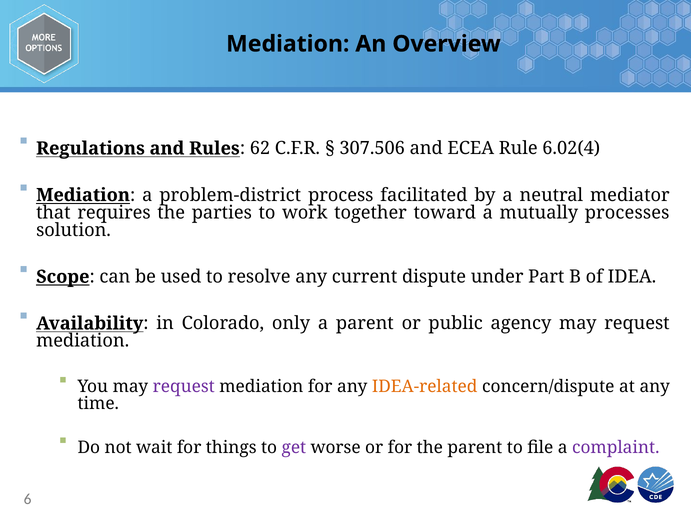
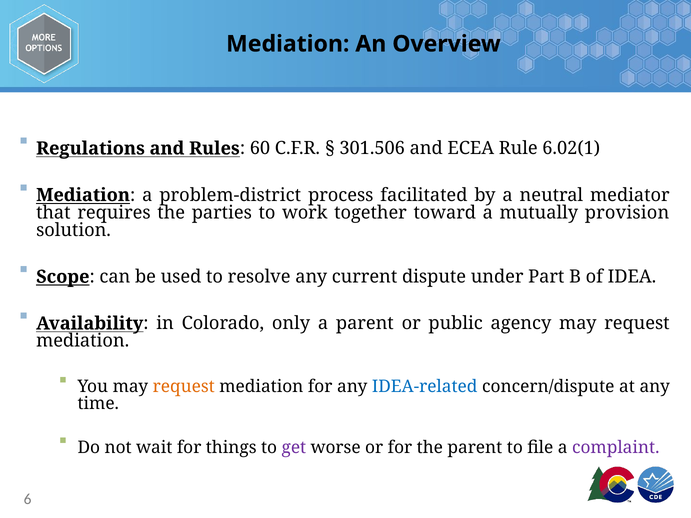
62: 62 -> 60 (260, 148)
307.506: 307.506 -> 301.506 (372, 148)
6.02(4: 6.02(4 -> 6.02(1 (571, 148)
processes: processes -> provision (627, 213)
request colour: purple -> orange (184, 387)
IDEA-related colour: orange -> blue (425, 387)
